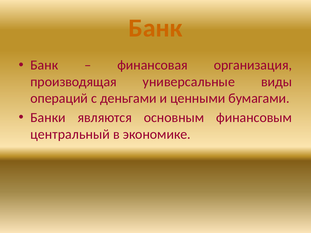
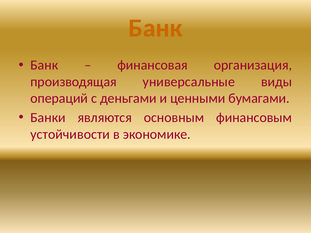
центральный: центральный -> устойчивости (70, 134)
